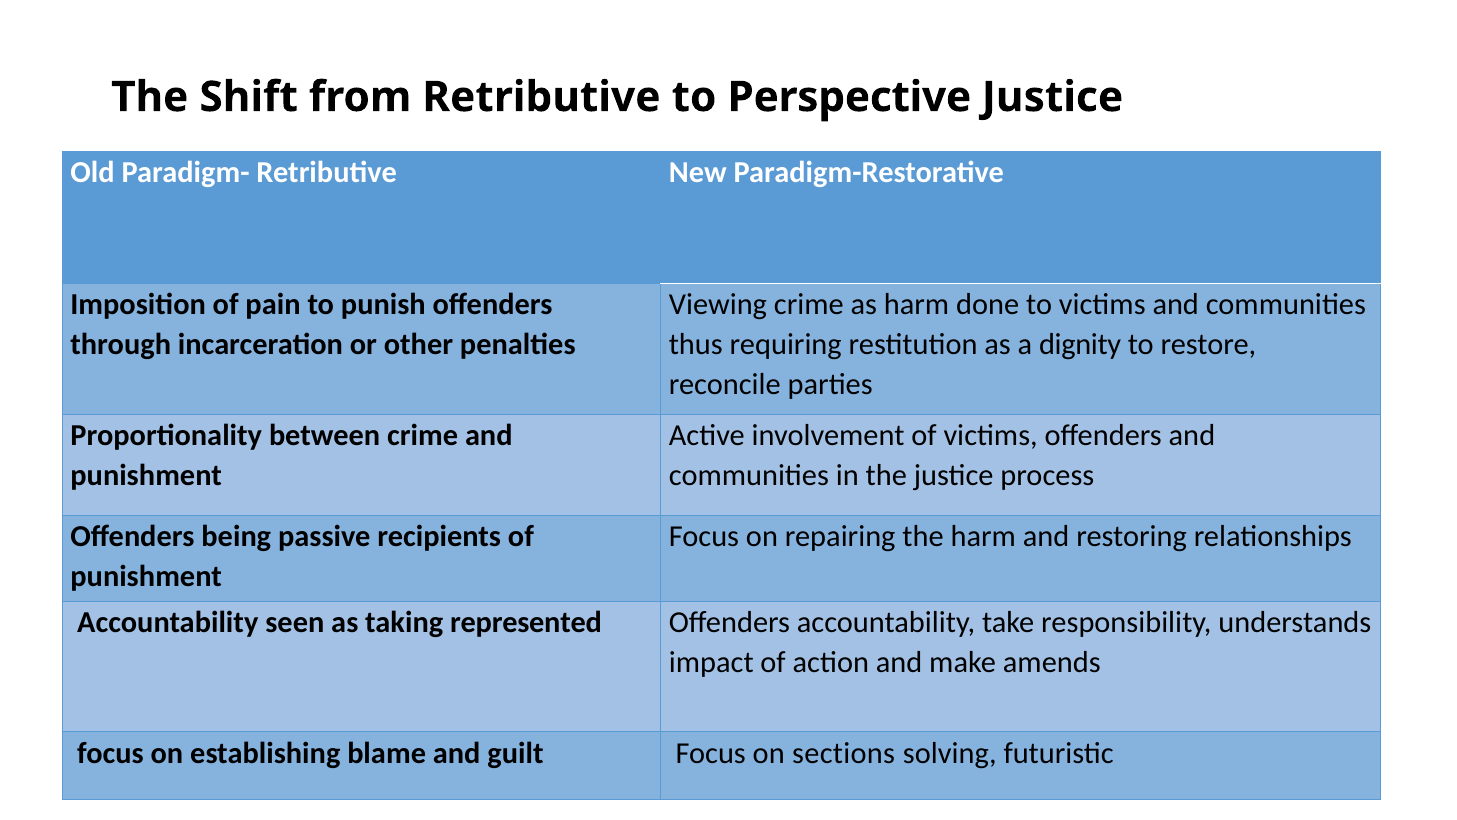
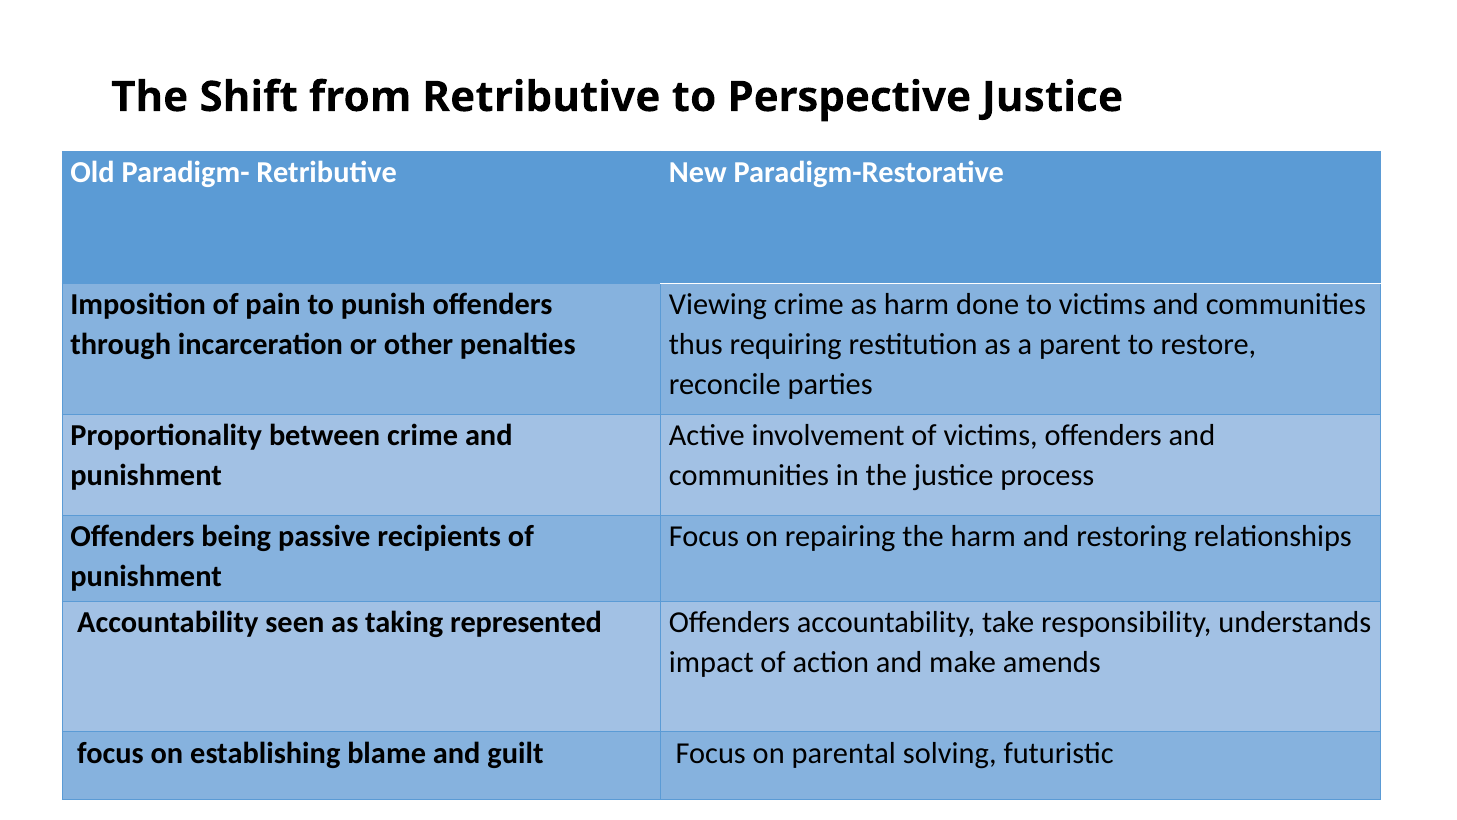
dignity: dignity -> parent (1080, 345)
sections: sections -> parental (844, 753)
